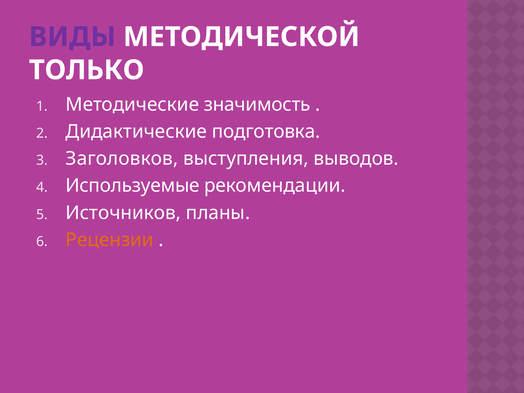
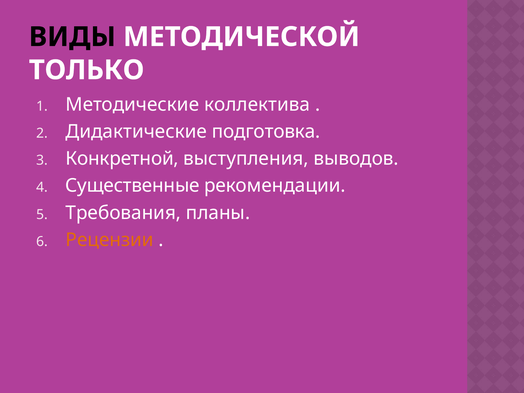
ВИДЫ colour: purple -> black (72, 37)
значимость: значимость -> коллектива (257, 105)
Заголовков: Заголовков -> Конкретной (122, 159)
Используемые: Используемые -> Существенные (132, 186)
Источников: Источников -> Требования (123, 213)
